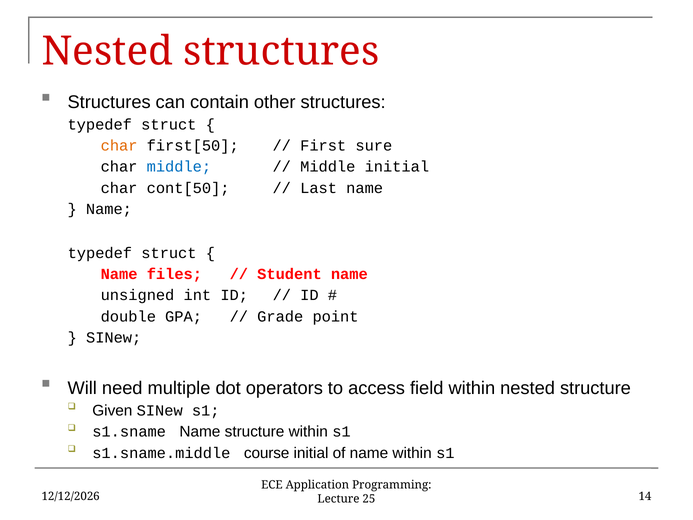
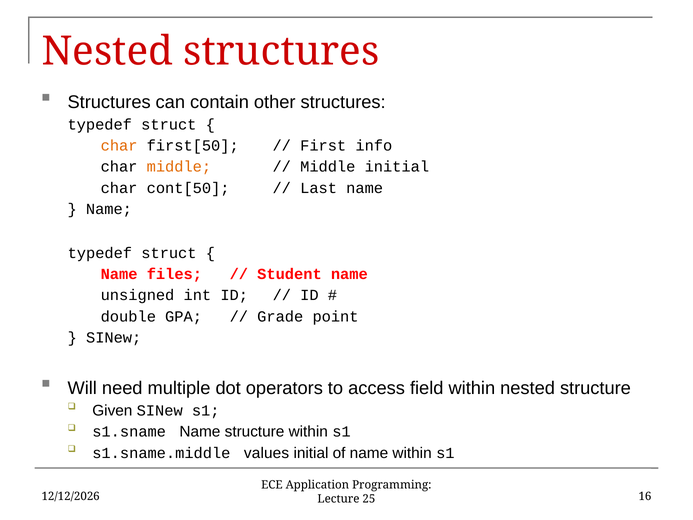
sure: sure -> info (374, 146)
middle colour: blue -> orange (179, 167)
course: course -> values (267, 453)
14: 14 -> 16 (645, 496)
